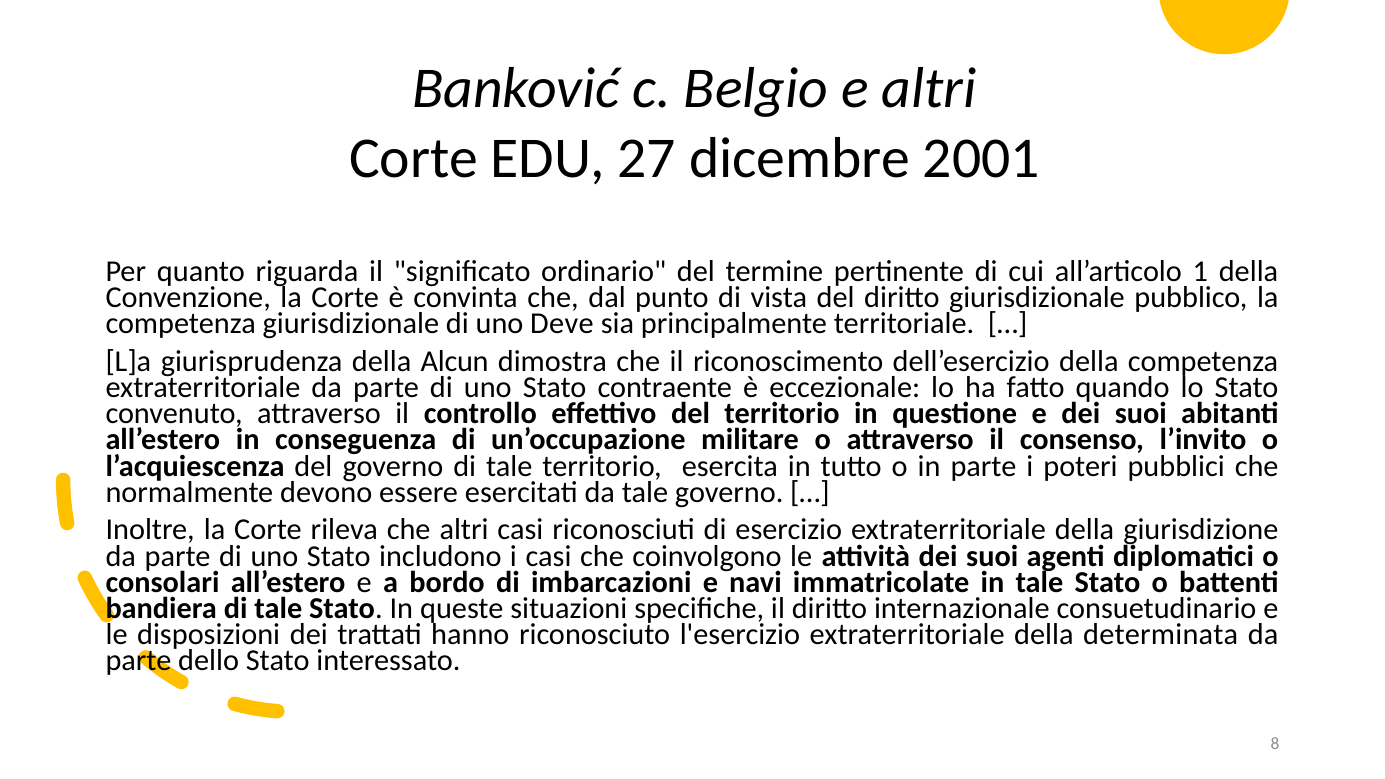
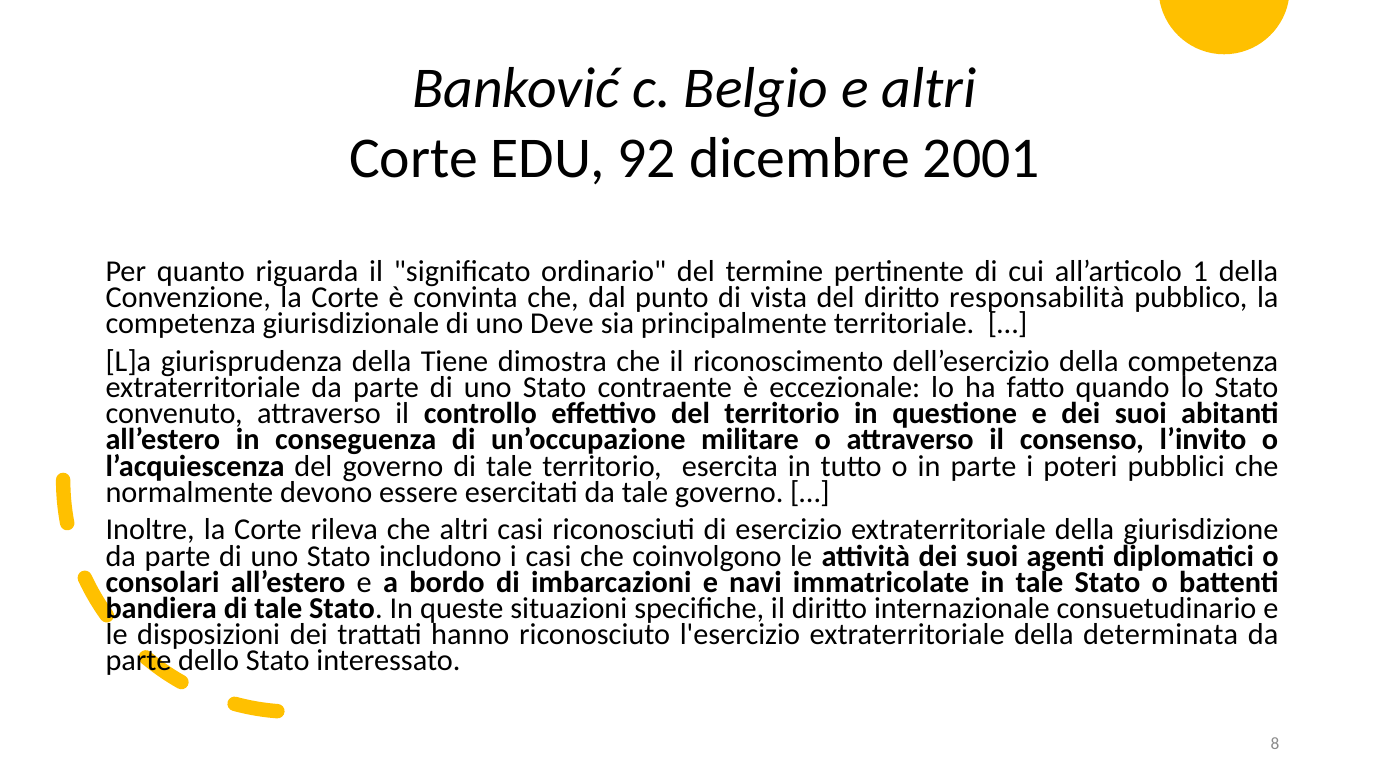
27: 27 -> 92 (647, 158)
diritto giurisdizionale: giurisdizionale -> responsabilità (1037, 298)
Alcun: Alcun -> Tiene (455, 361)
